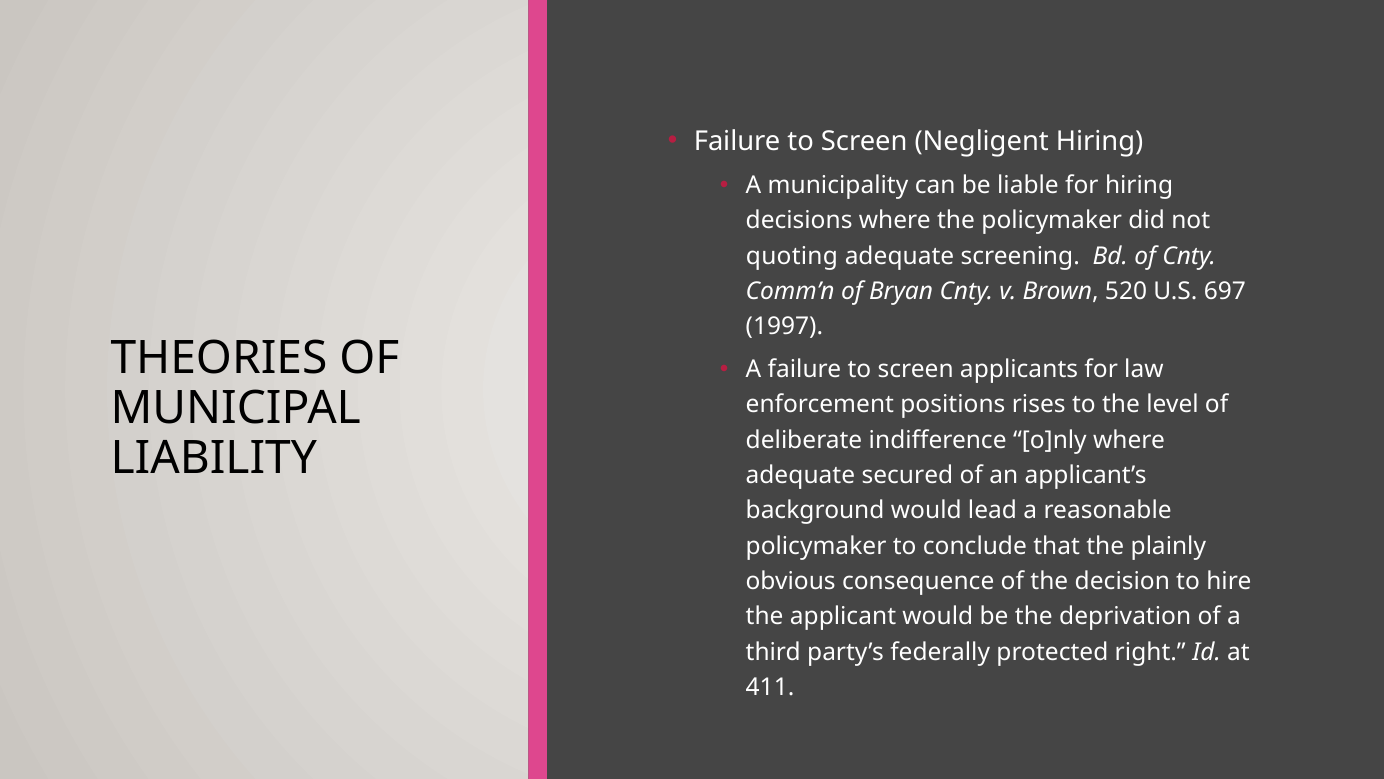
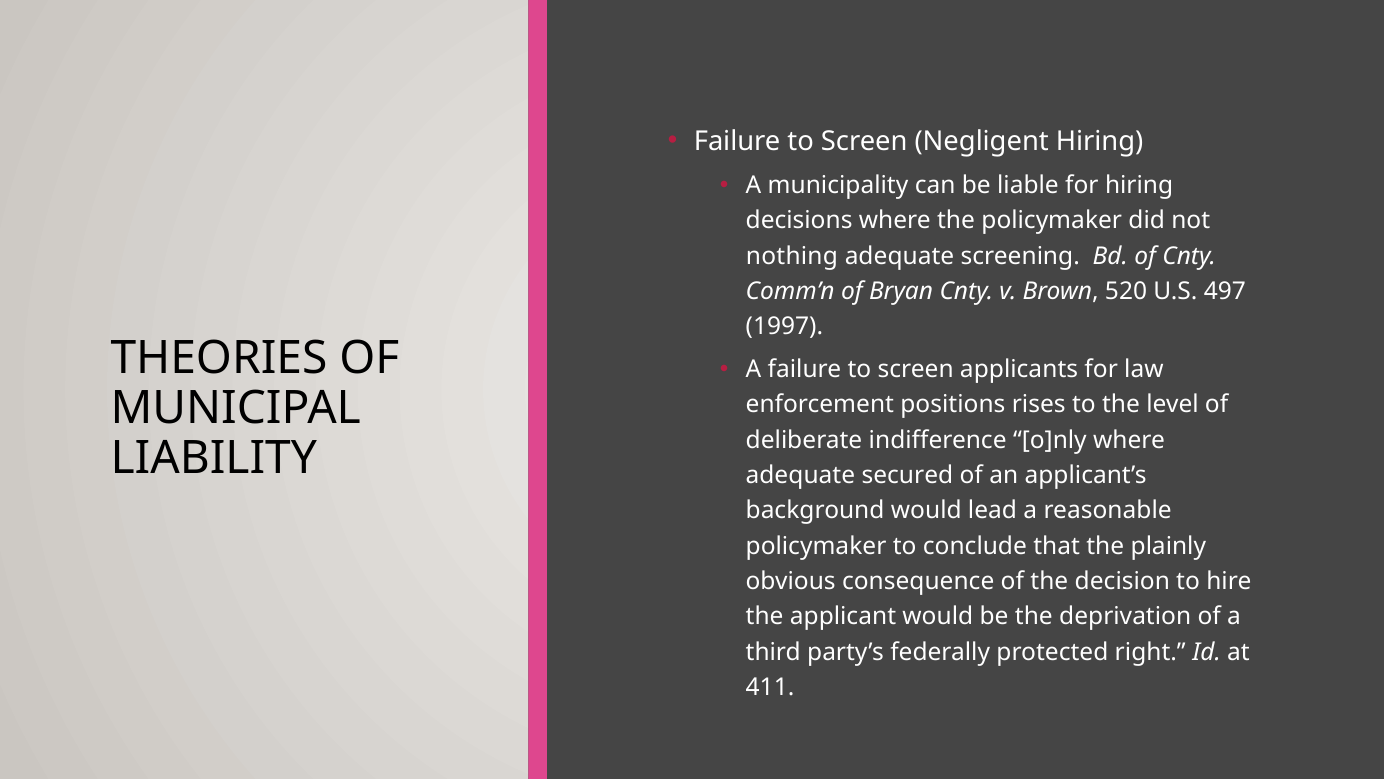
quoting: quoting -> nothing (792, 256)
697: 697 -> 497 (1225, 291)
